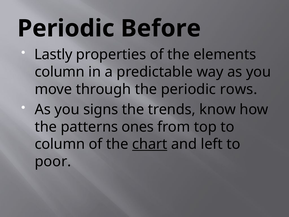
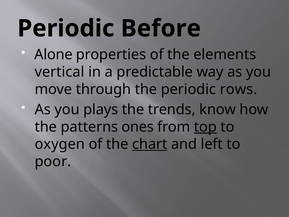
Lastly: Lastly -> Alone (53, 54)
column: column -> vertical (60, 72)
signs: signs -> plays (101, 109)
top underline: none -> present (205, 127)
column: column -> oxygen (60, 144)
